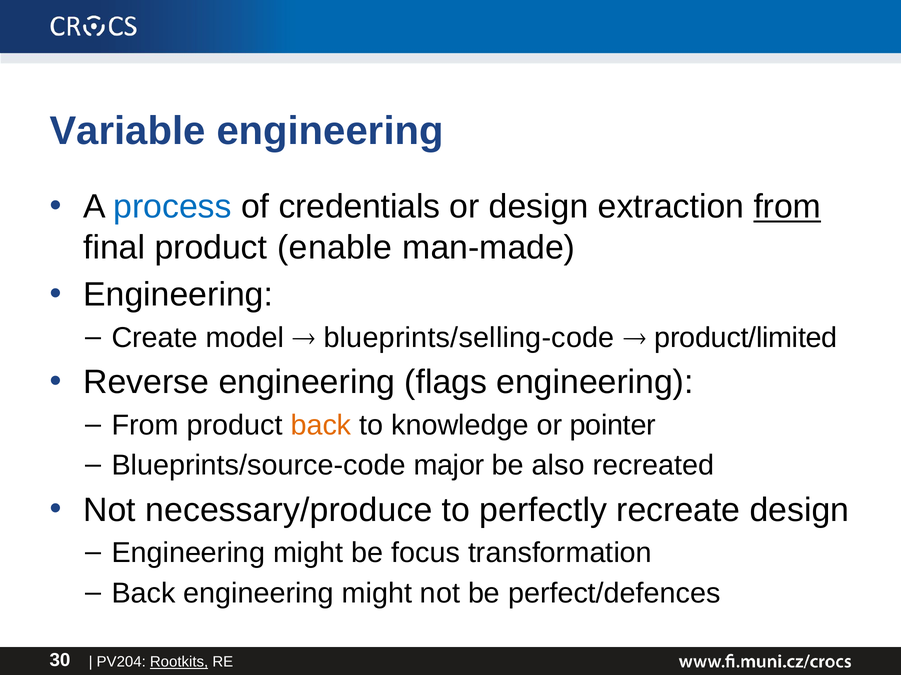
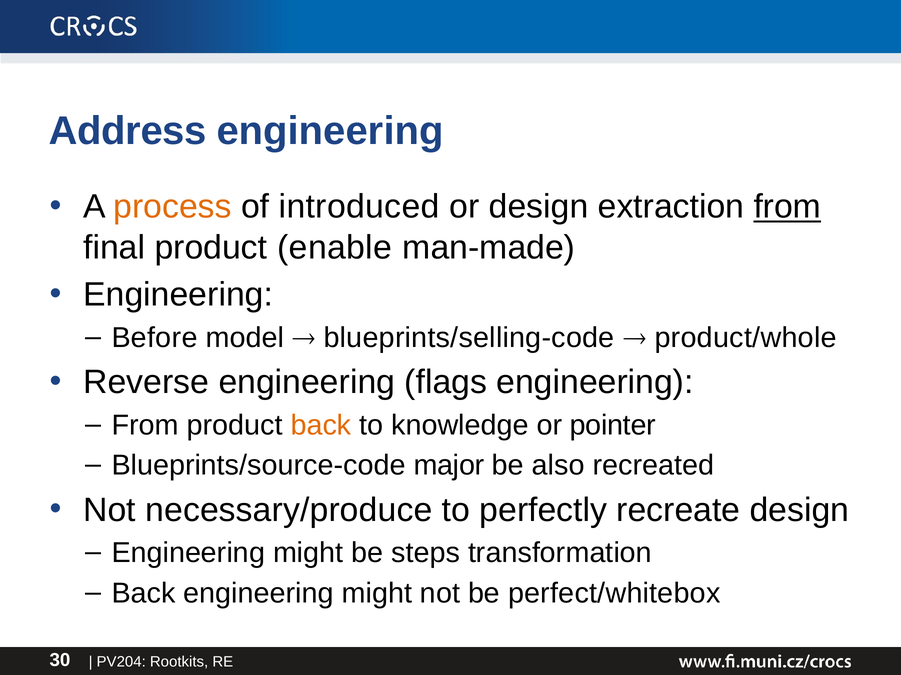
Variable: Variable -> Address (128, 131)
process colour: blue -> orange (173, 207)
credentials: credentials -> introduced (359, 207)
Create: Create -> Before (155, 338)
product/limited: product/limited -> product/whole (746, 338)
focus: focus -> steps (426, 553)
perfect/defences: perfect/defences -> perfect/whitebox (614, 594)
Rootkits underline: present -> none (179, 663)
